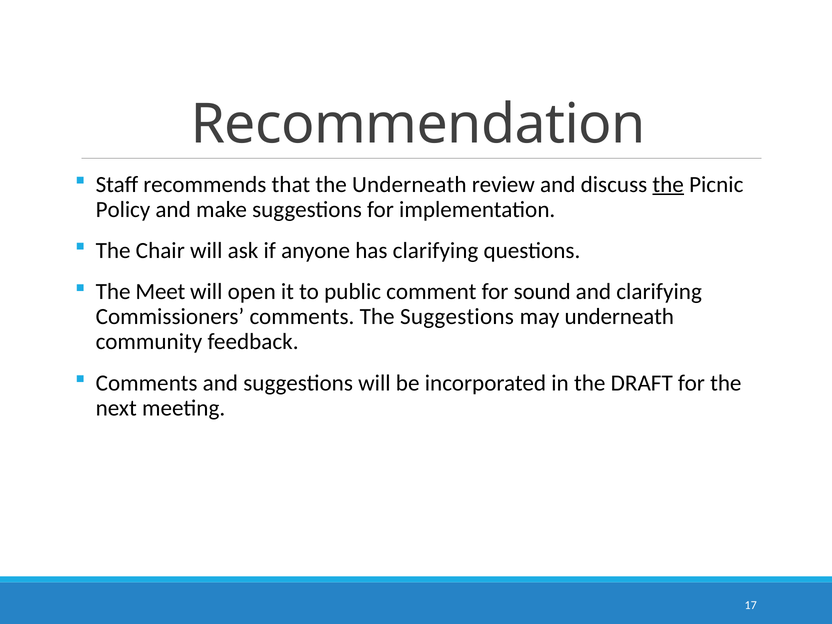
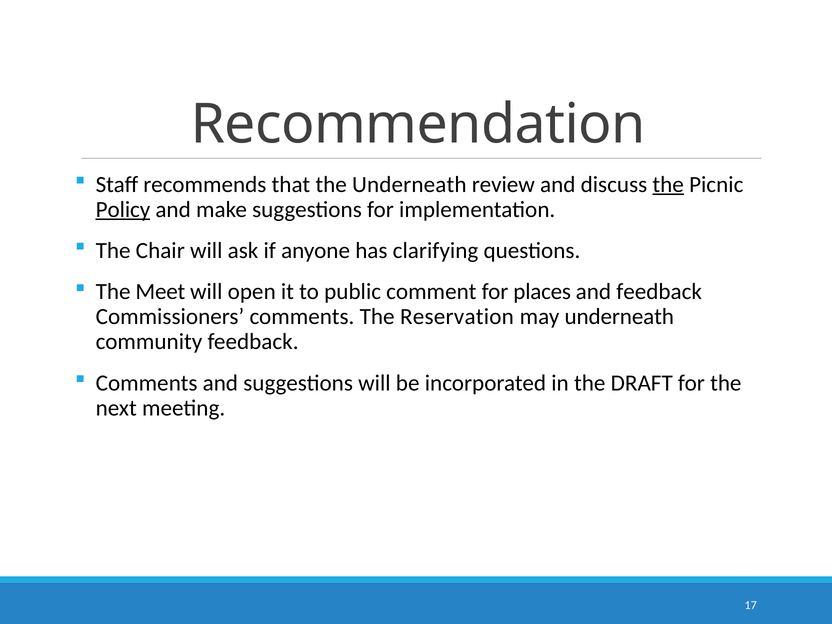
Policy underline: none -> present (123, 209)
sound: sound -> places (542, 292)
and clarifying: clarifying -> feedback (659, 292)
The Suggestions: Suggestions -> Reservation (457, 317)
